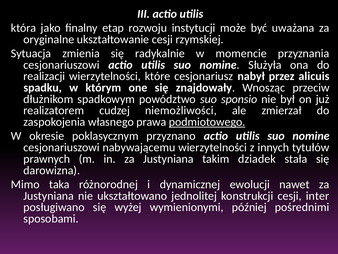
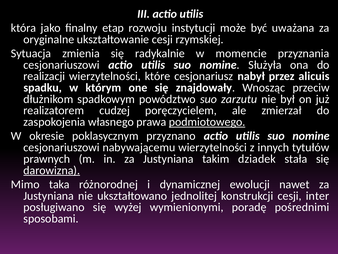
sponsio: sponsio -> zarzutu (239, 99)
niemożliwości: niemożliwości -> poręczycielem (181, 110)
darowizna underline: none -> present (52, 170)
później: później -> poradę (249, 207)
